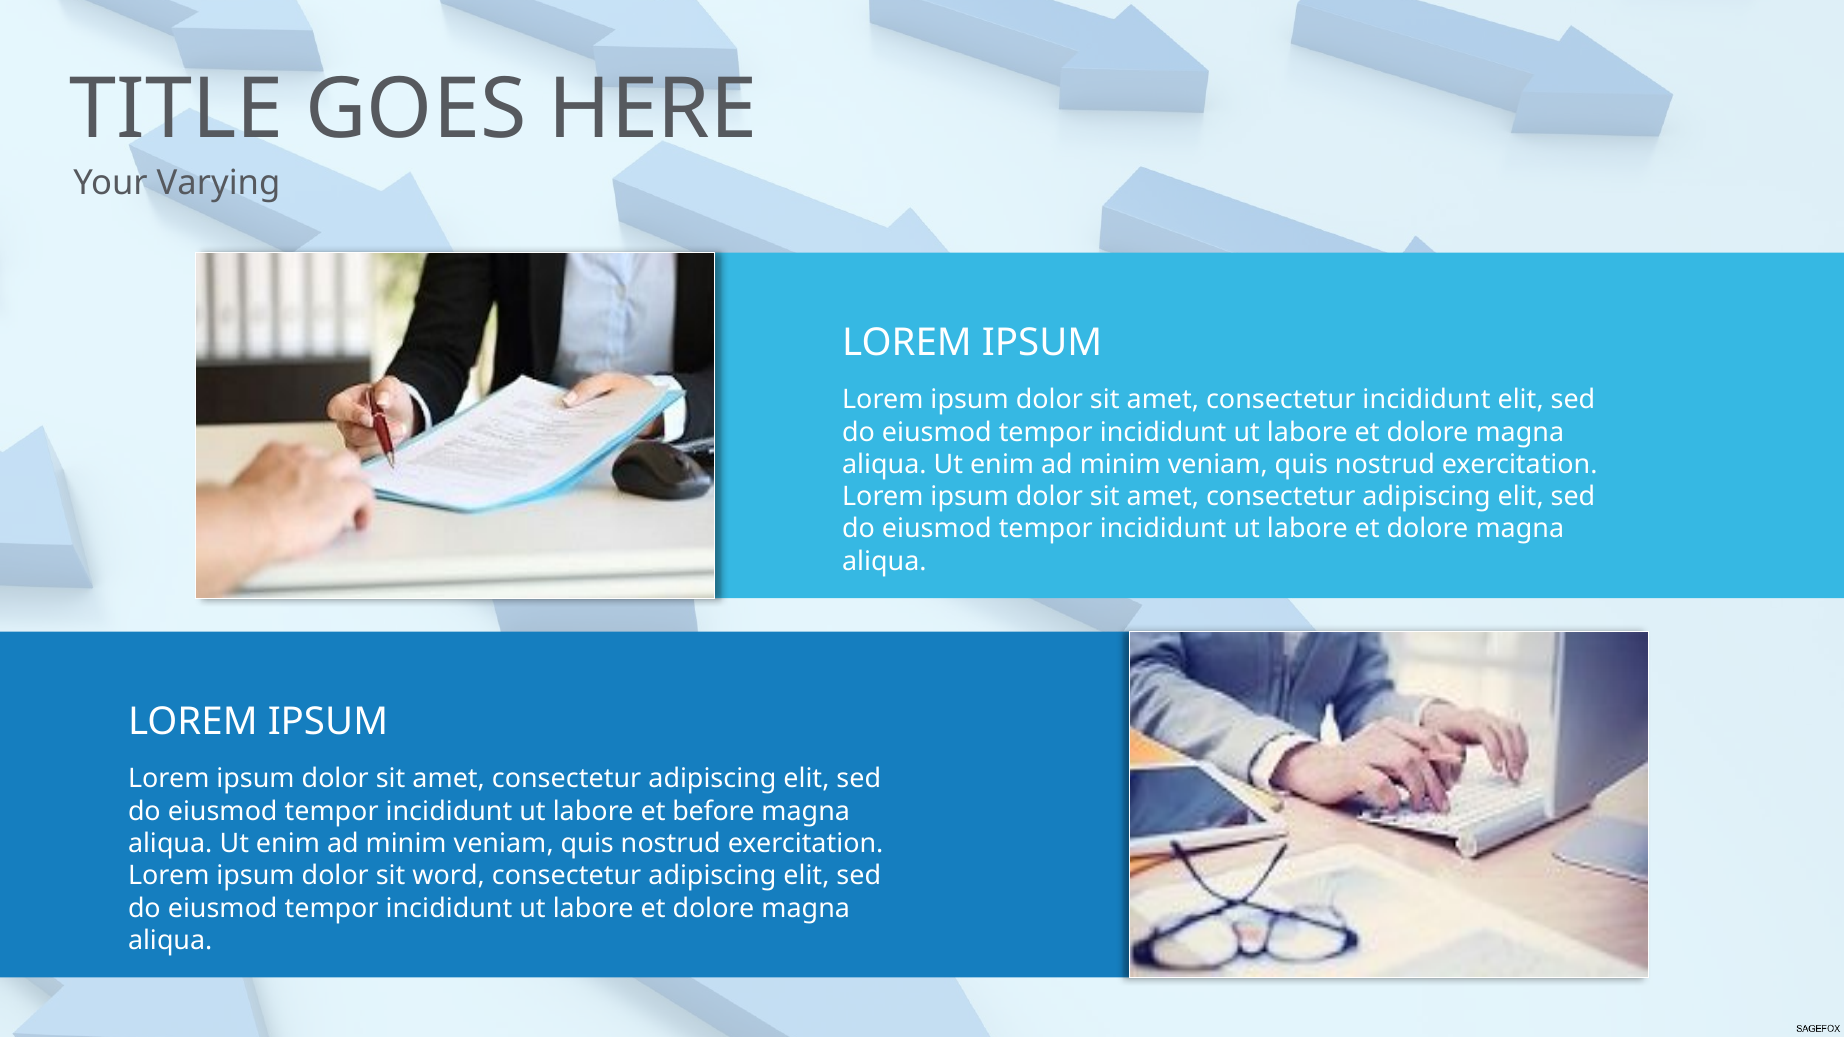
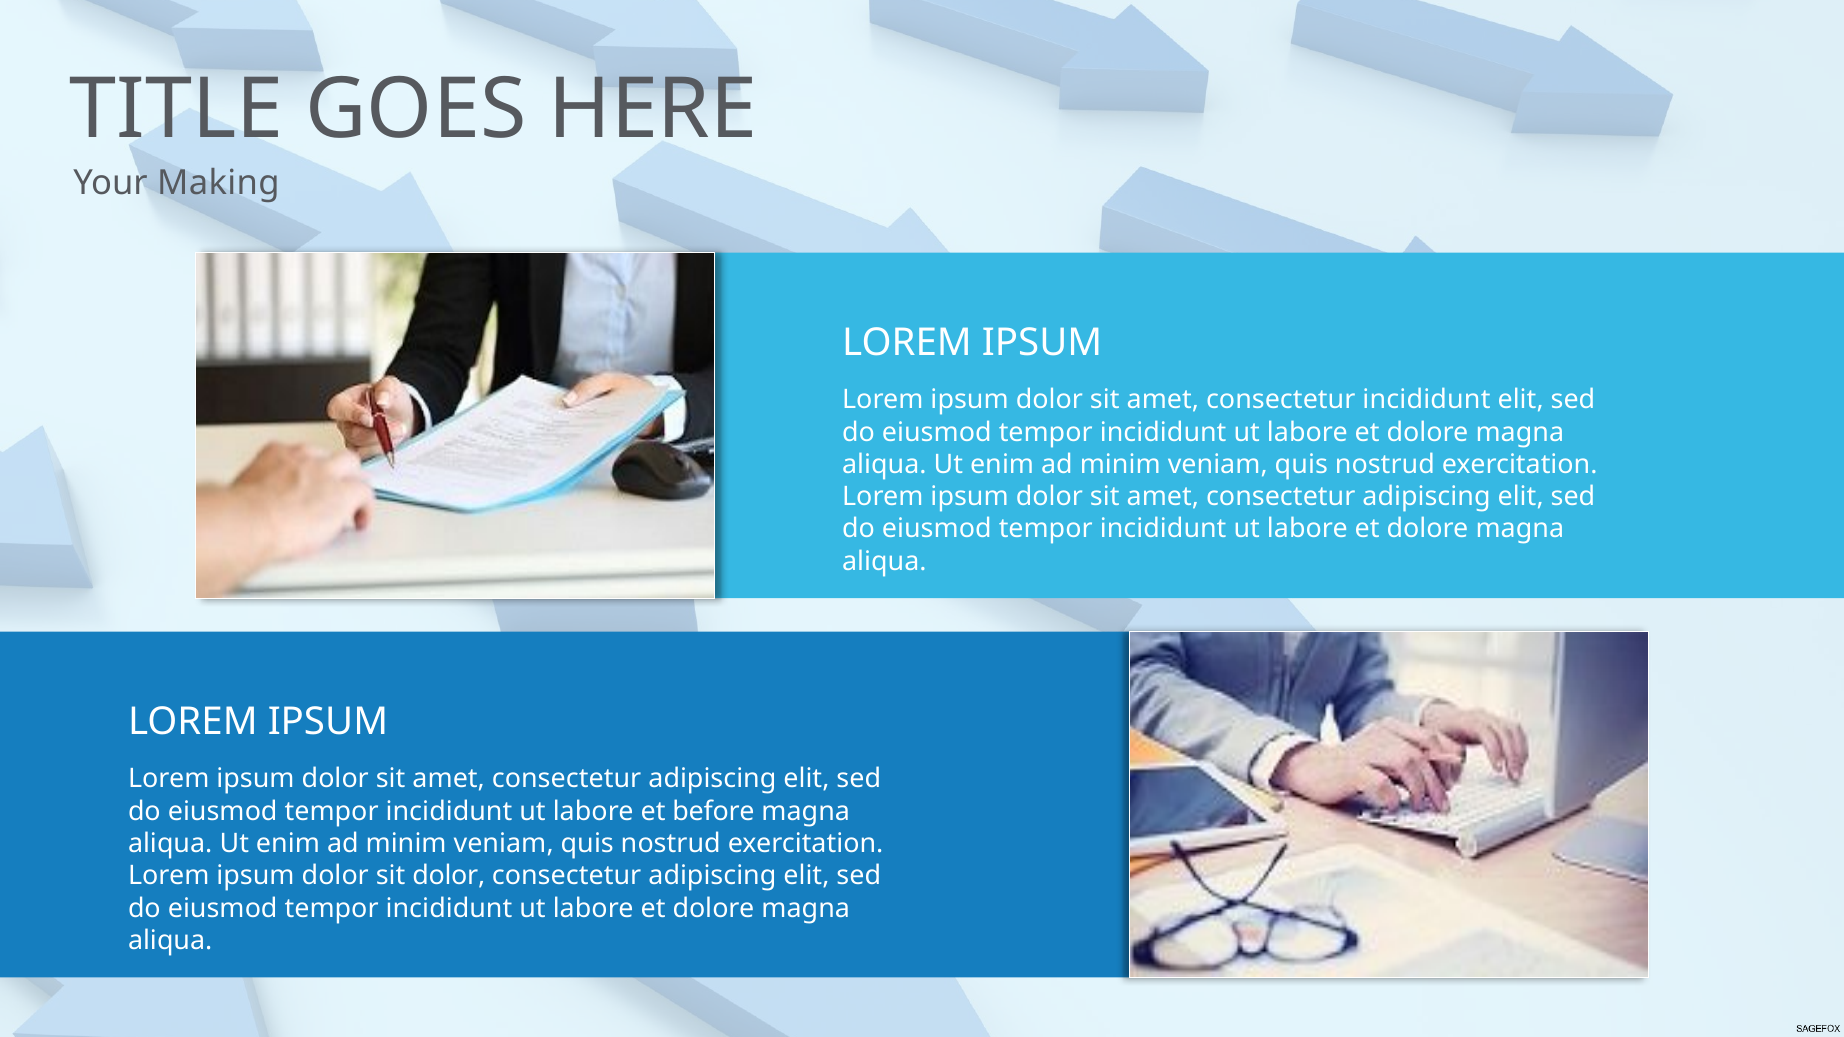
Varying: Varying -> Making (218, 183)
sit word: word -> dolor (449, 876)
